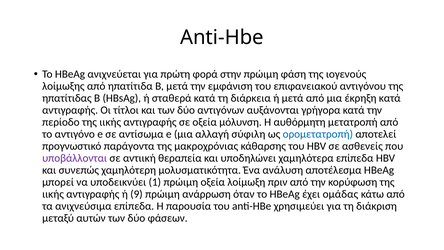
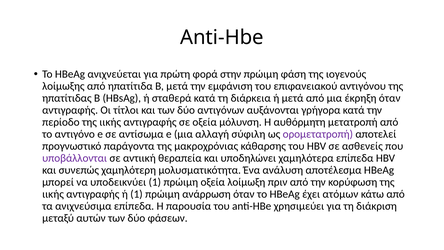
έκρηξη κατά: κατά -> όταν (390, 98)
ορομετατροπή colour: blue -> purple (318, 134)
ή 9: 9 -> 1 (137, 194)
ομάδας: ομάδας -> ατόμων (340, 194)
